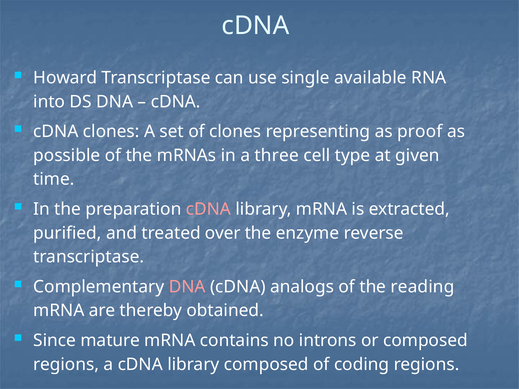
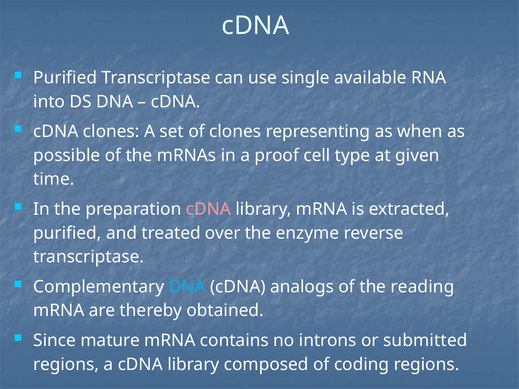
Howard: Howard -> Purified (65, 78)
proof: proof -> when (420, 132)
three: three -> proof (277, 155)
DNA colour: pink -> light blue (187, 287)
or composed: composed -> submitted (425, 341)
